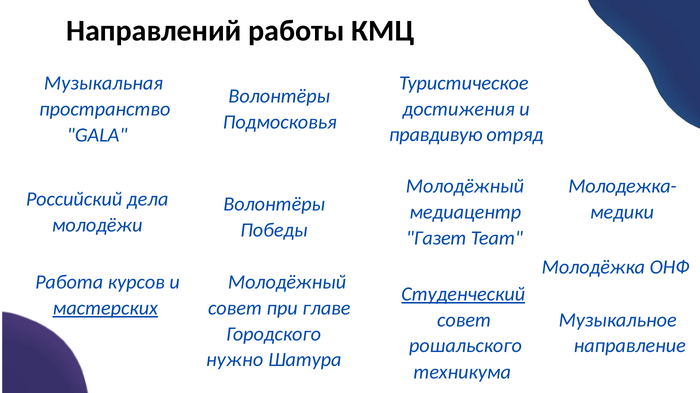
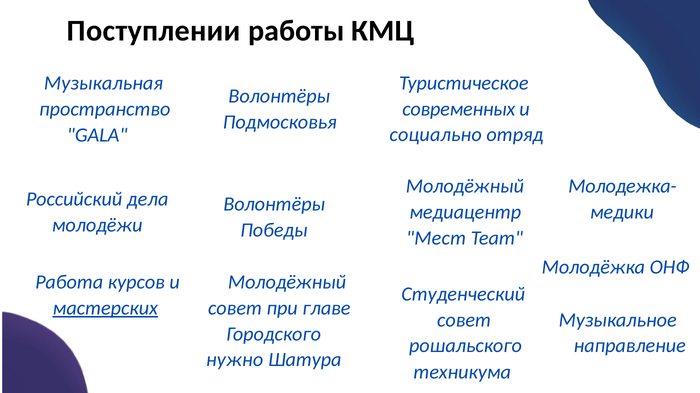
Направлений: Направлений -> Поступлении (154, 31)
достижения: достижения -> современных (459, 109)
правдивую: правдивую -> социально (436, 135)
Газет: Газет -> Мест (436, 238)
Студенческий underline: present -> none (463, 294)
